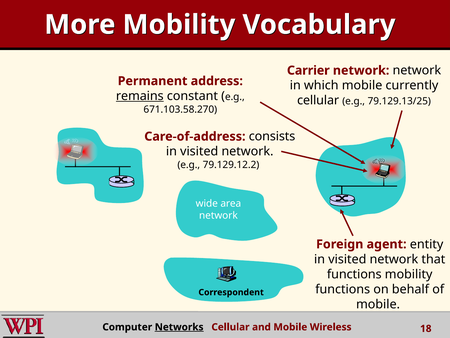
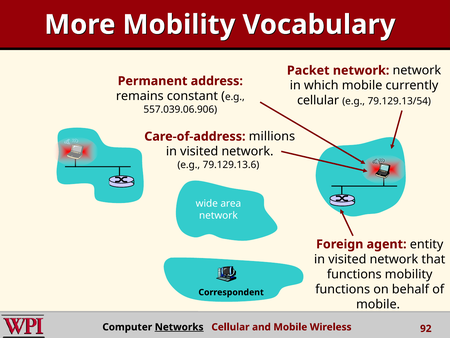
Carrier: Carrier -> Packet (308, 70)
remains underline: present -> none (140, 96)
79.129.13/25: 79.129.13/25 -> 79.129.13/54 (399, 101)
671.103.58.270: 671.103.58.270 -> 557.039.06.906 (180, 109)
consists: consists -> millions (272, 136)
79.129.12.2: 79.129.12.2 -> 79.129.13.6 (231, 165)
18: 18 -> 92 (426, 328)
